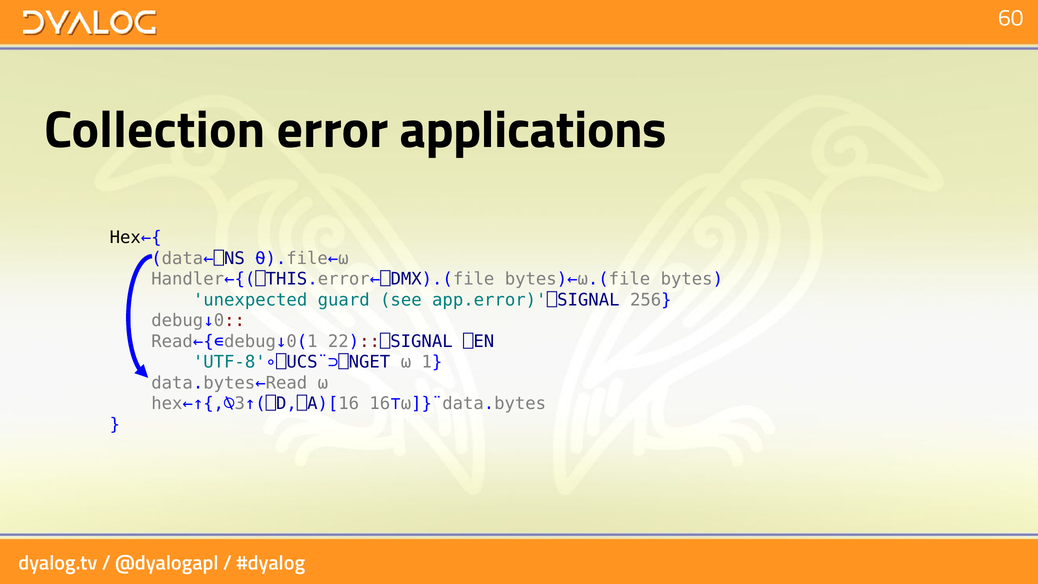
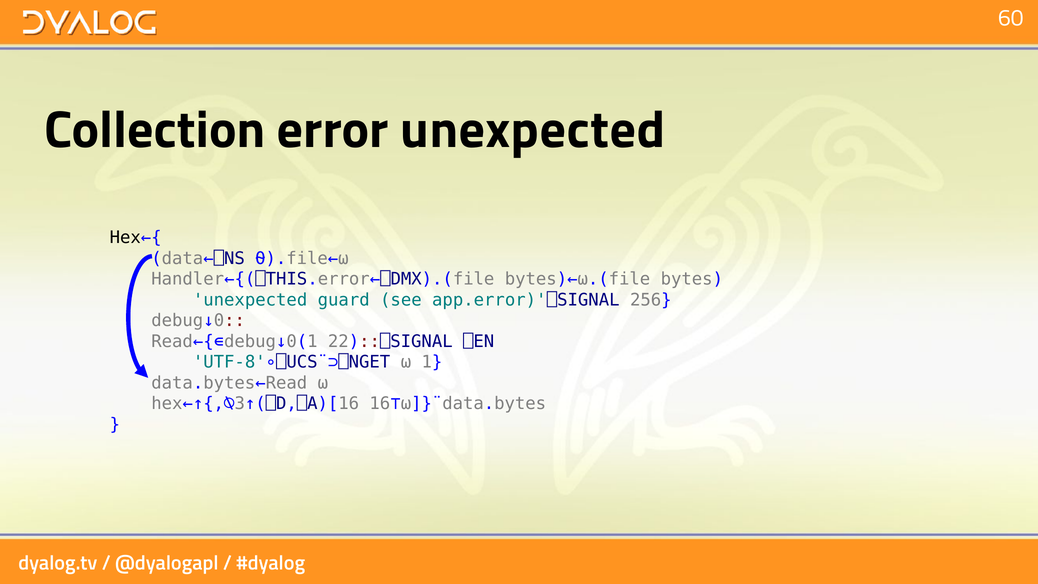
error applications: applications -> unexpected (533, 130)
